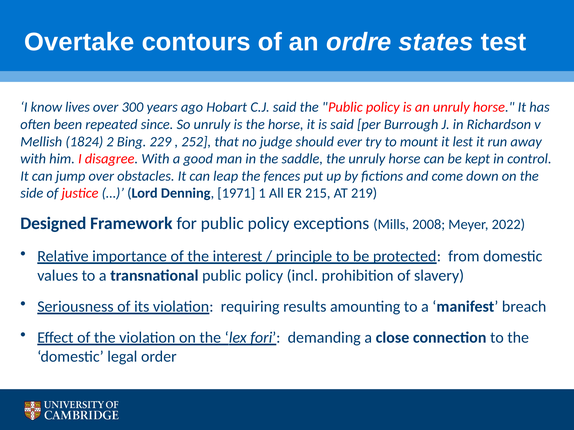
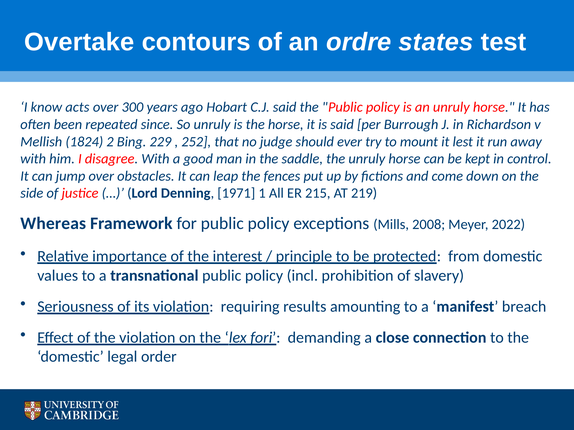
lives: lives -> acts (77, 107)
Designed: Designed -> Whereas (53, 224)
